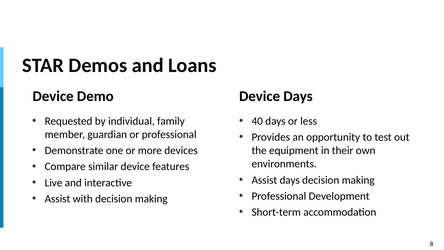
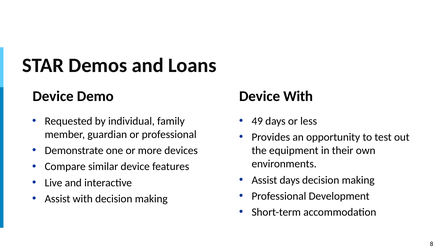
Device Days: Days -> With (298, 96)
40: 40 -> 49 (257, 121)
